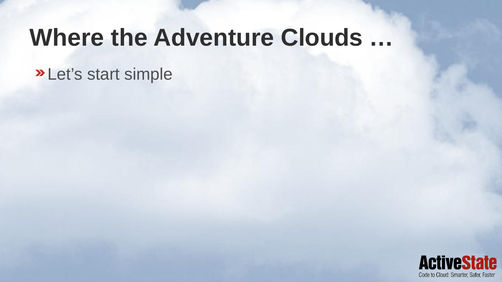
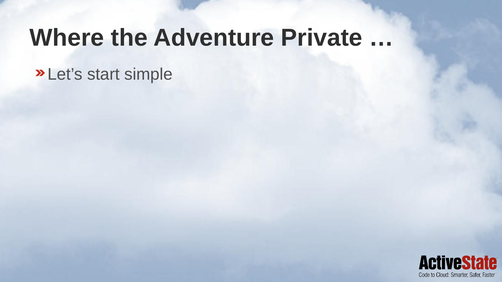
Clouds: Clouds -> Private (322, 38)
